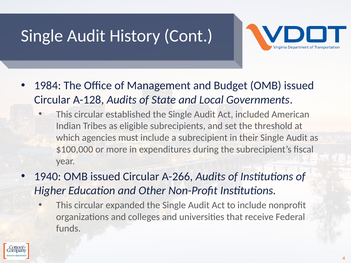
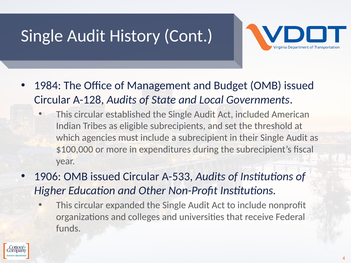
1940: 1940 -> 1906 (48, 177)
A-266: A-266 -> A-533 (177, 177)
